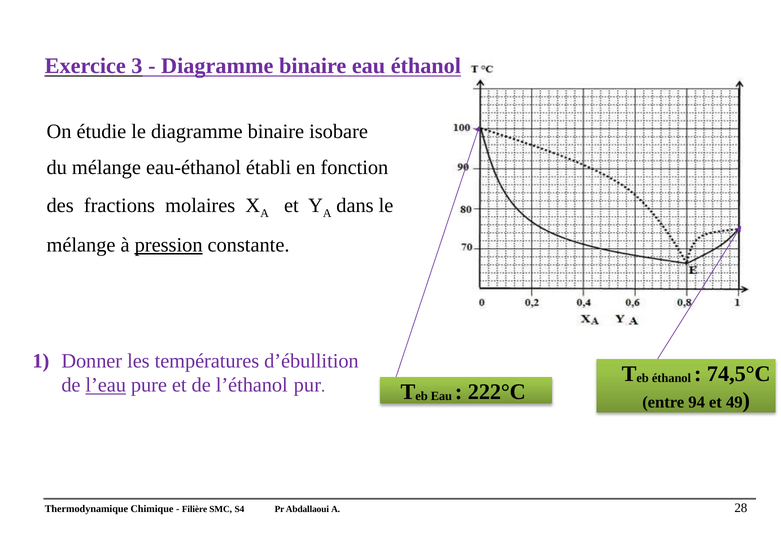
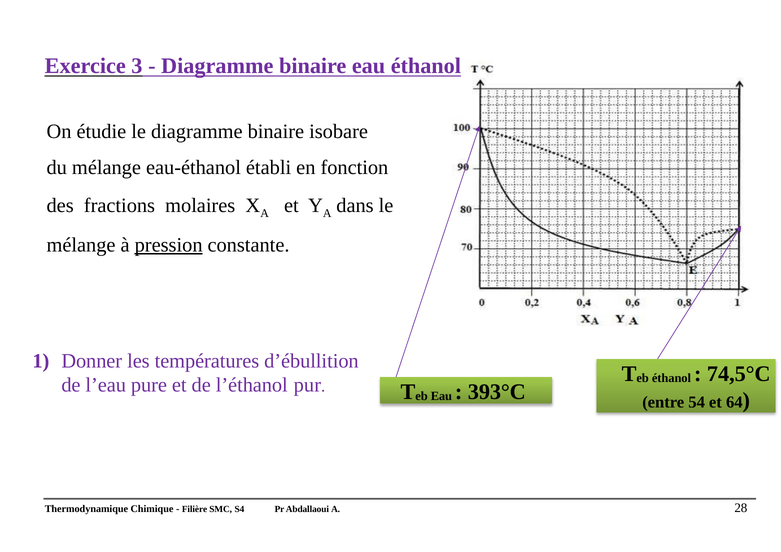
l’eau underline: present -> none (106, 386)
222°C: 222°C -> 393°C (497, 392)
94: 94 -> 54 (697, 403)
49: 49 -> 64 (734, 403)
